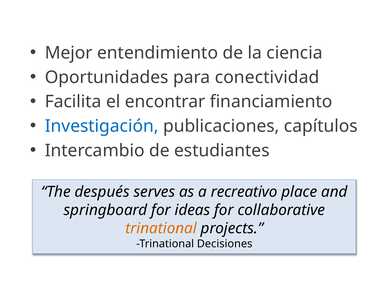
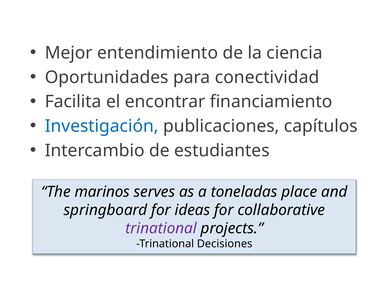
después: después -> marinos (102, 192)
recreativo: recreativo -> toneladas (244, 192)
trinational colour: orange -> purple (161, 228)
